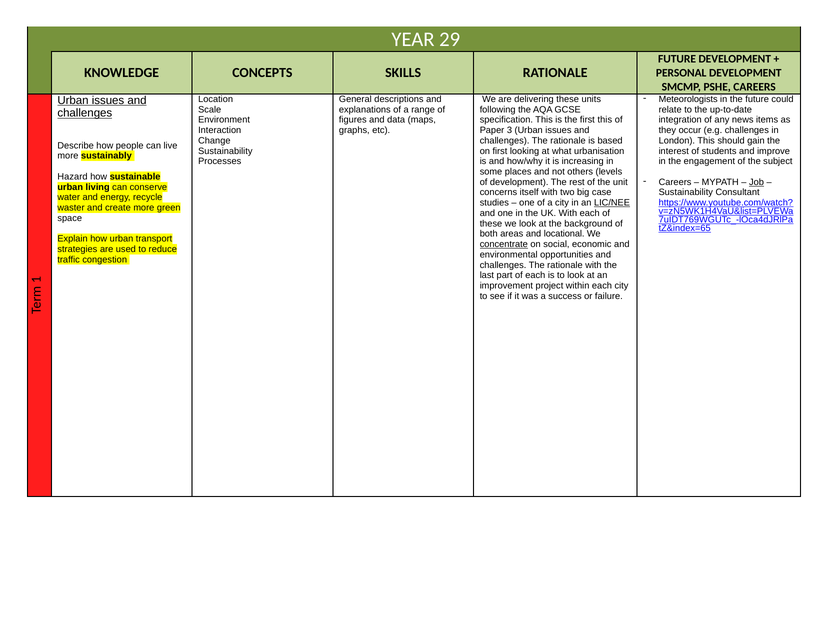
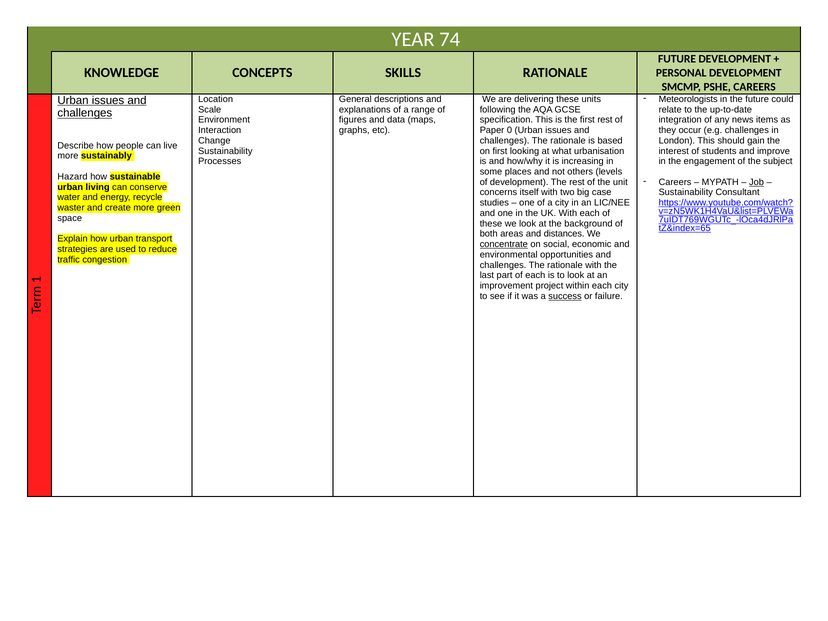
29: 29 -> 74 (450, 39)
first this: this -> rest (605, 120)
3: 3 -> 0 (509, 130)
LIC/NEE underline: present -> none (612, 203)
locational: locational -> distances (564, 234)
success underline: none -> present (565, 296)
